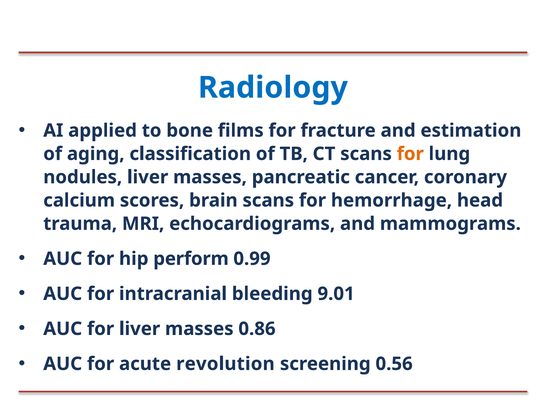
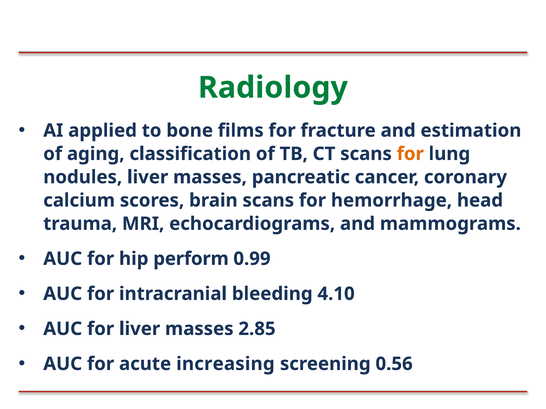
Radiology colour: blue -> green (273, 88)
9.01: 9.01 -> 4.10 (336, 294)
0.86: 0.86 -> 2.85 (257, 329)
revolution: revolution -> increasing (225, 364)
